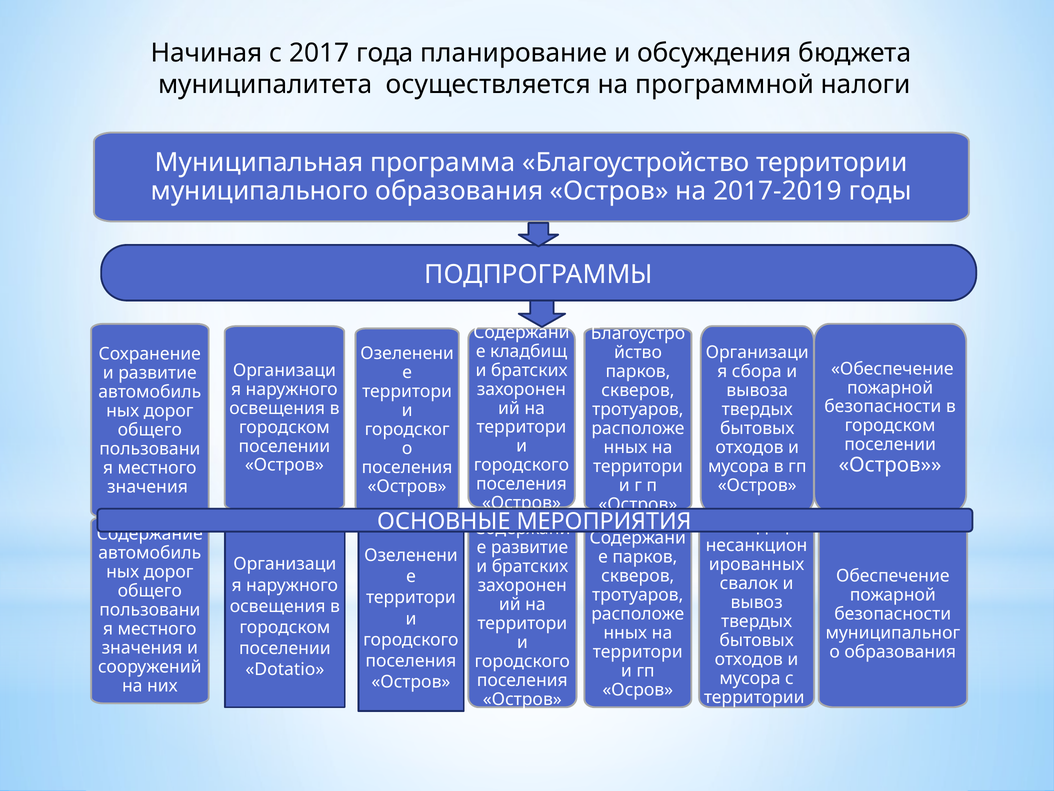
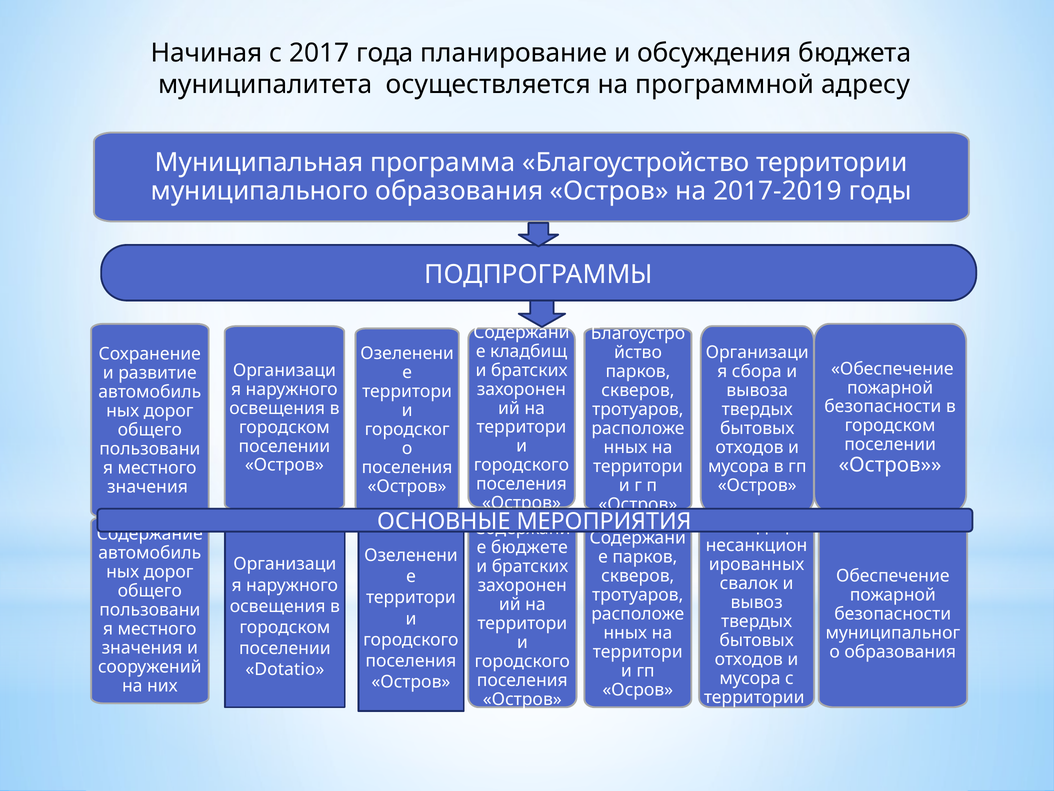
налоги: налоги -> адресу (866, 84)
развитие: развитие -> бюджете (529, 547)
